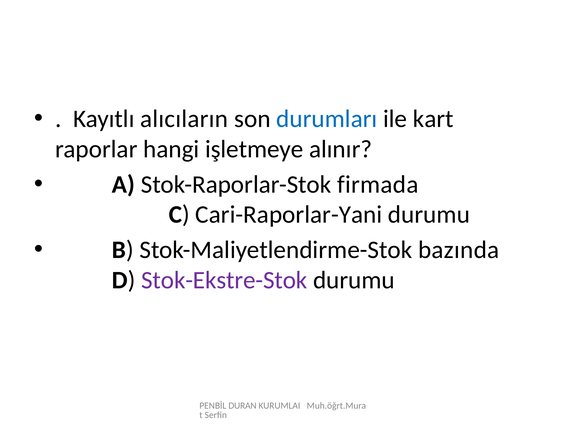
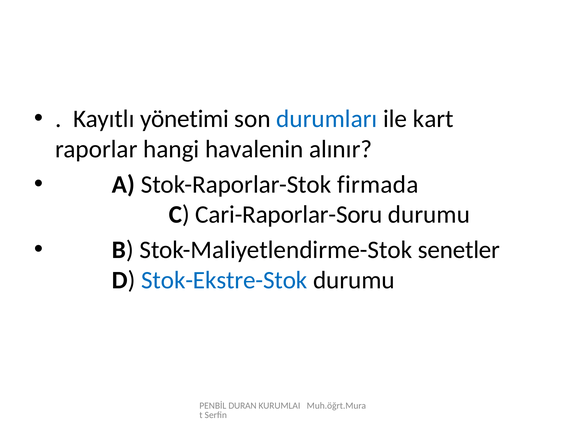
alıcıların: alıcıların -> yönetimi (184, 119)
işletmeye: işletmeye -> havalenin (254, 149)
Cari-Raporlar-Yani: Cari-Raporlar-Yani -> Cari-Raporlar-Soru (289, 215)
bazında: bazında -> senetler (459, 250)
Stok-Ekstre-Stok colour: purple -> blue (224, 280)
